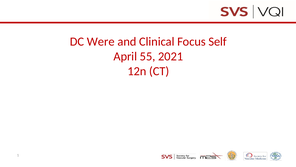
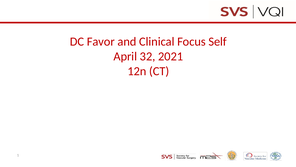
Were: Were -> Favor (101, 41)
55: 55 -> 32 (148, 56)
